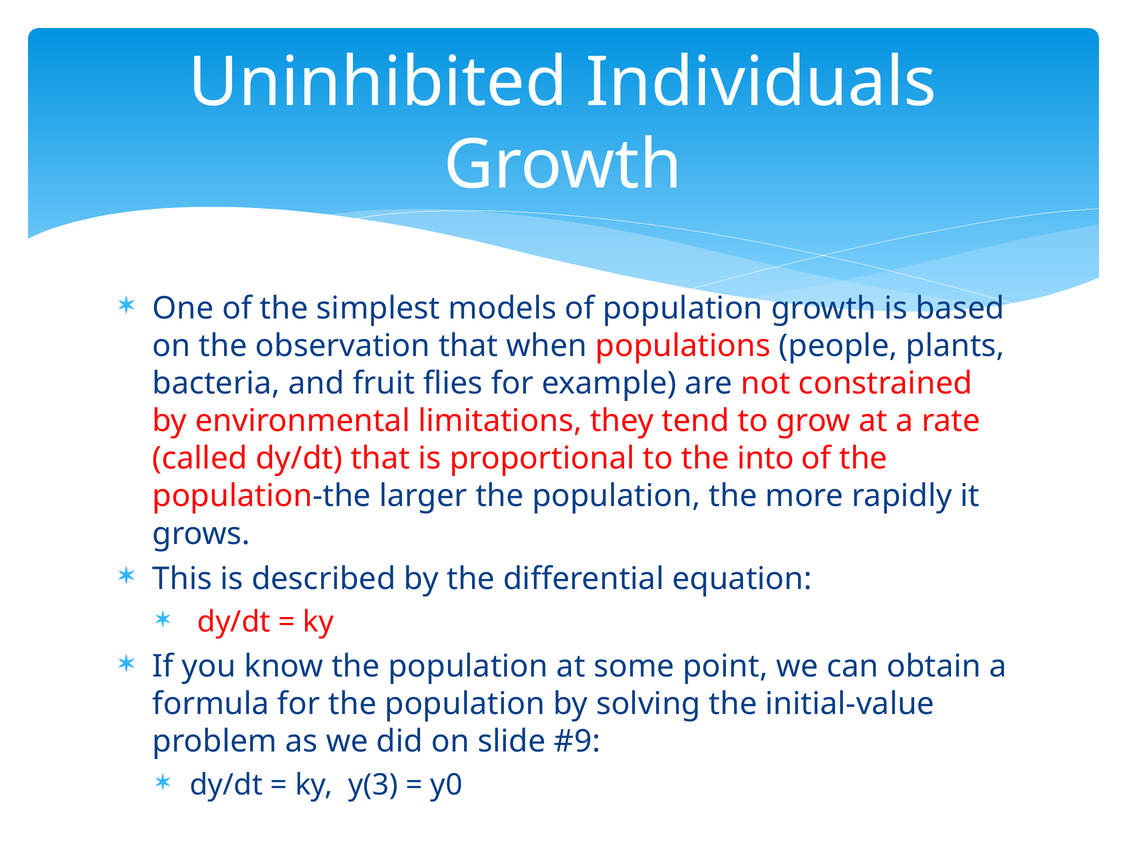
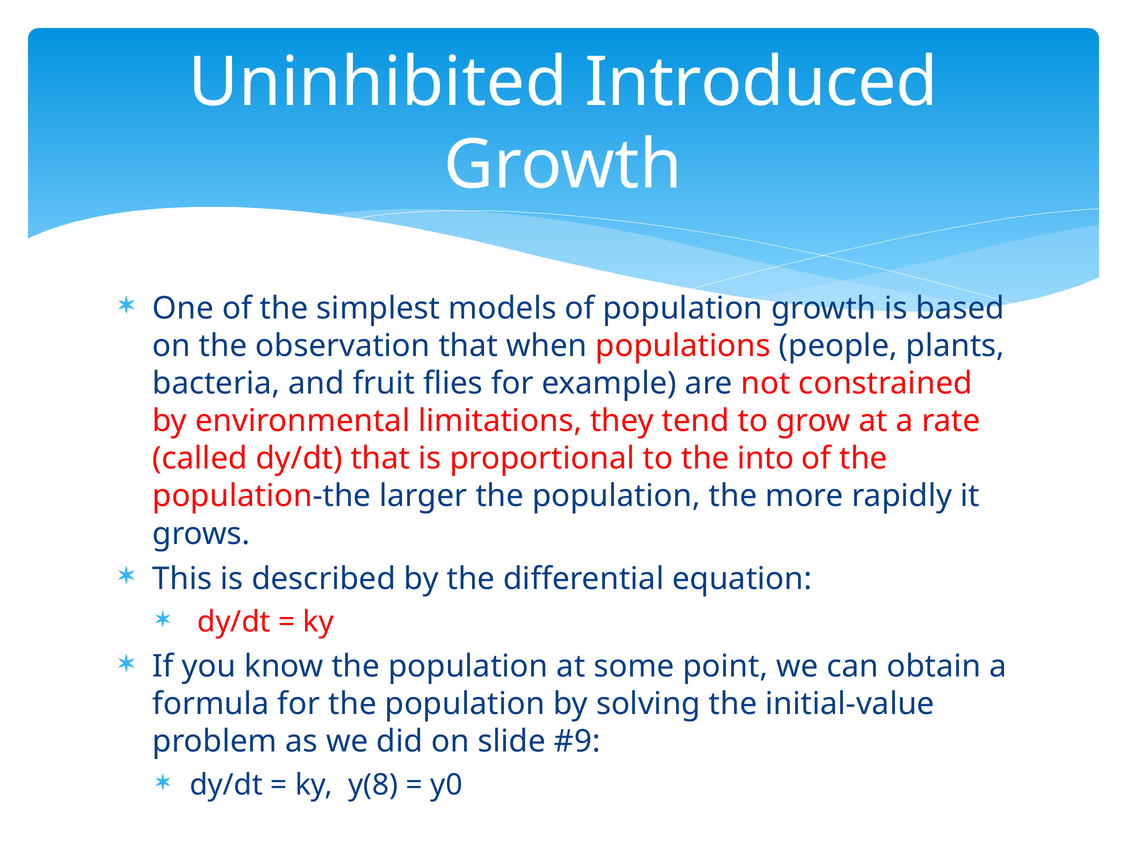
Individuals: Individuals -> Introduced (761, 82)
y(3: y(3 -> y(8 (373, 784)
